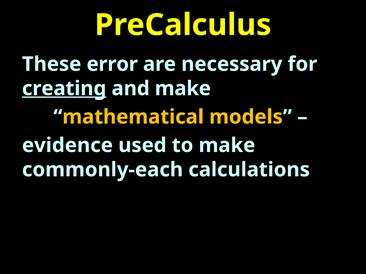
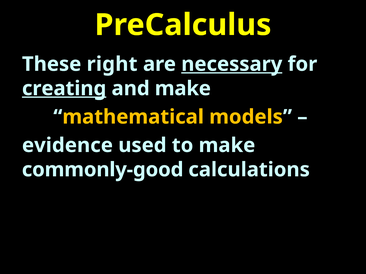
error: error -> right (112, 64)
necessary underline: none -> present (232, 64)
commonly-each: commonly-each -> commonly-good (103, 170)
